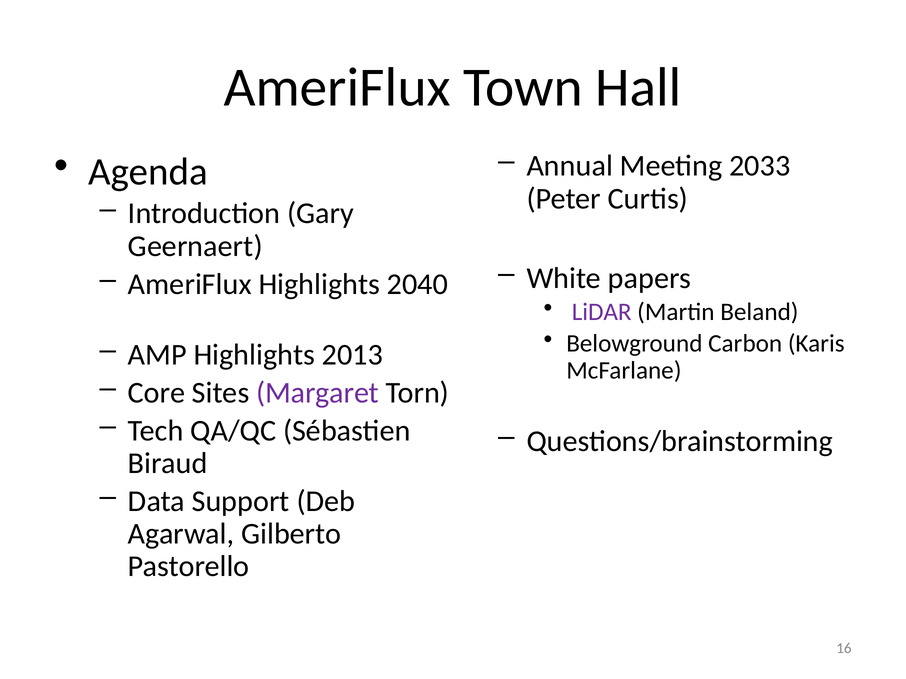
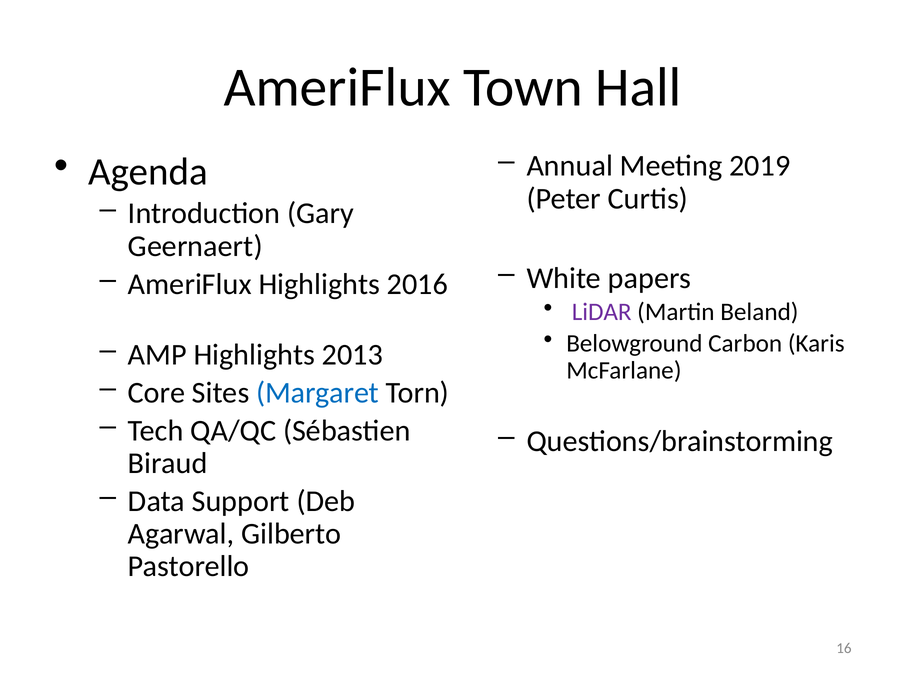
2033: 2033 -> 2019 (760, 166)
2040: 2040 -> 2016 (417, 284)
Margaret colour: purple -> blue (318, 393)
